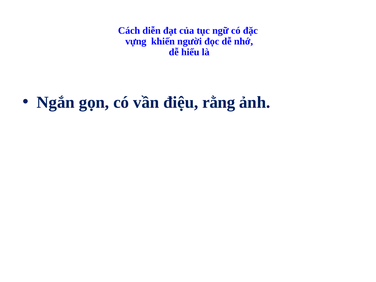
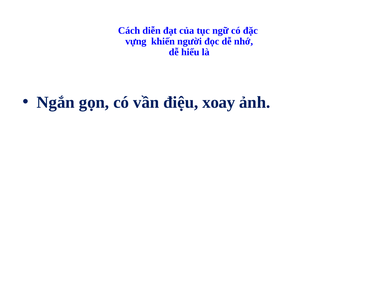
rằng: rằng -> xoay (219, 102)
